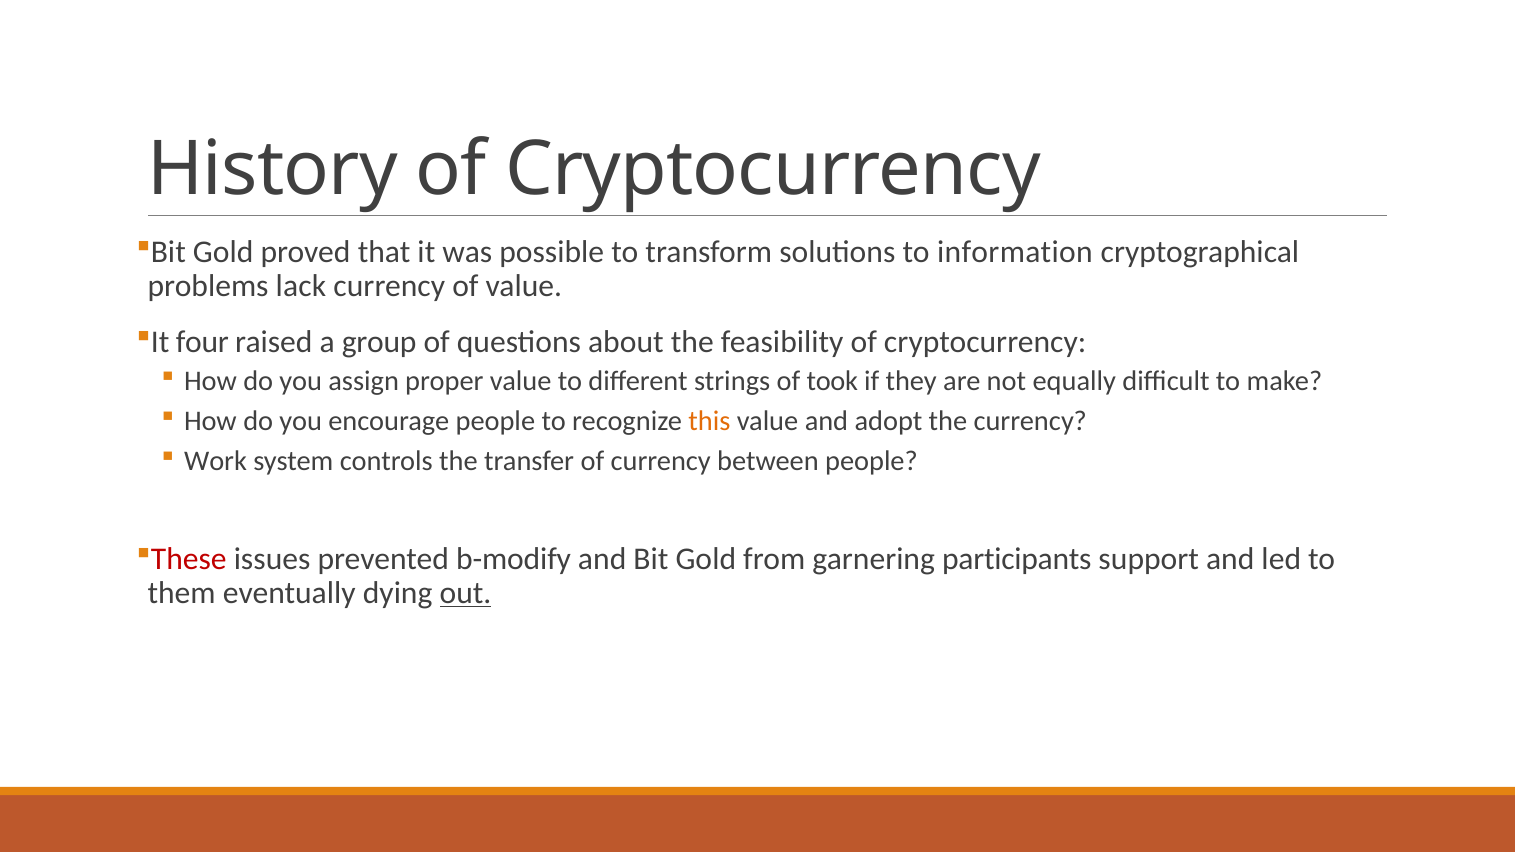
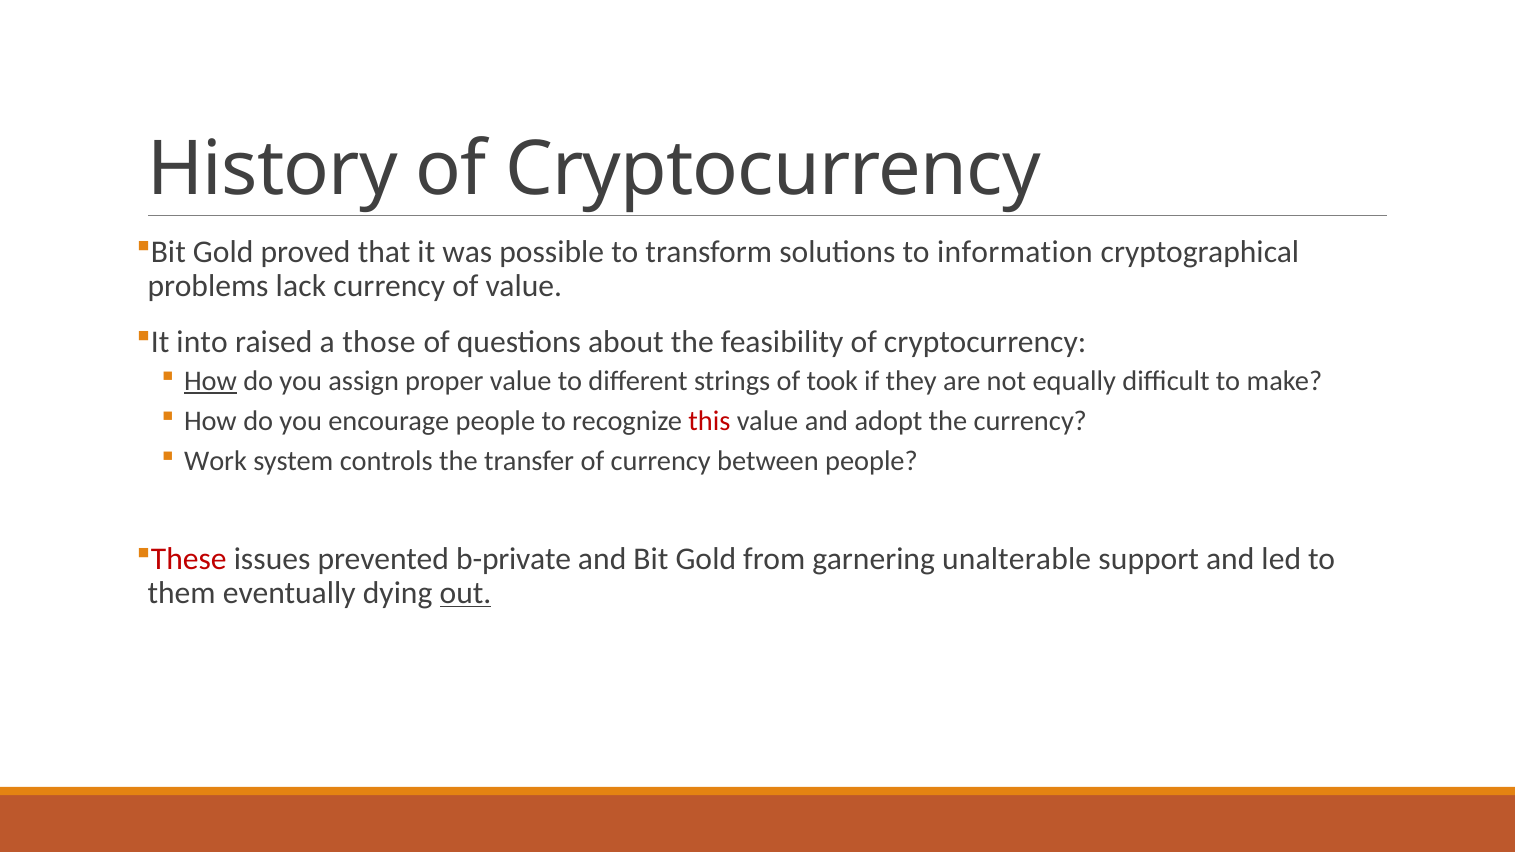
four: four -> into (202, 342)
group: group -> those (379, 342)
How underline: none -> present (210, 381)
this colour: orange -> red (709, 421)
b-modify: b-modify -> b-private (514, 559)
participants: participants -> unalterable (1017, 559)
